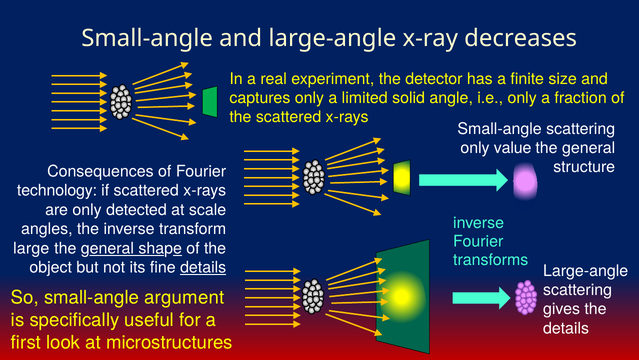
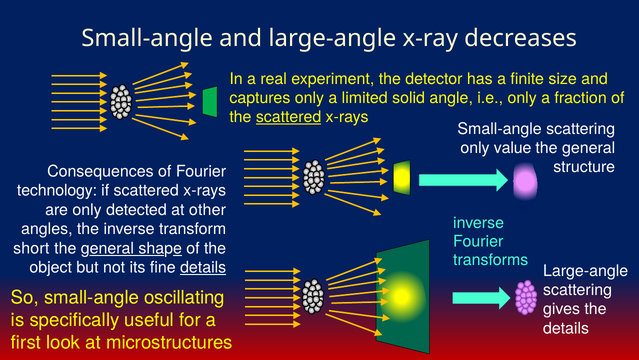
scattered underline: none -> present (289, 117)
scale: scale -> other (208, 210)
large: large -> short (31, 248)
argument: argument -> oscillating (185, 297)
